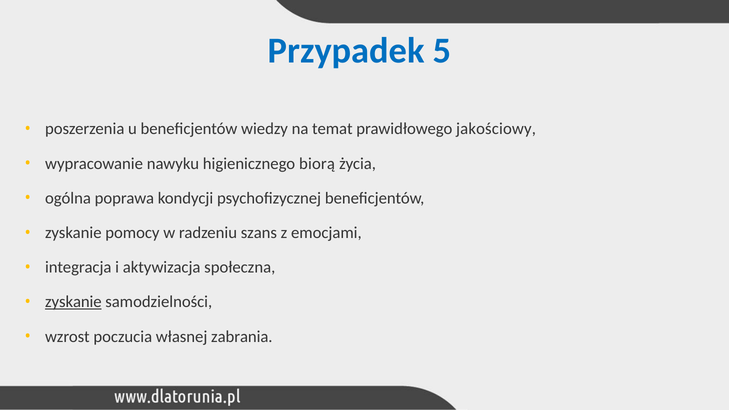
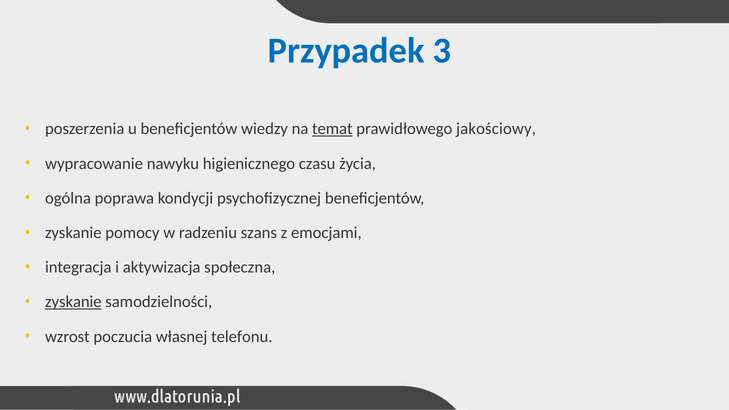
5: 5 -> 3 (442, 51)
temat underline: none -> present (332, 129)
biorą: biorą -> czasu (317, 164)
zabrania: zabrania -> telefonu (242, 337)
